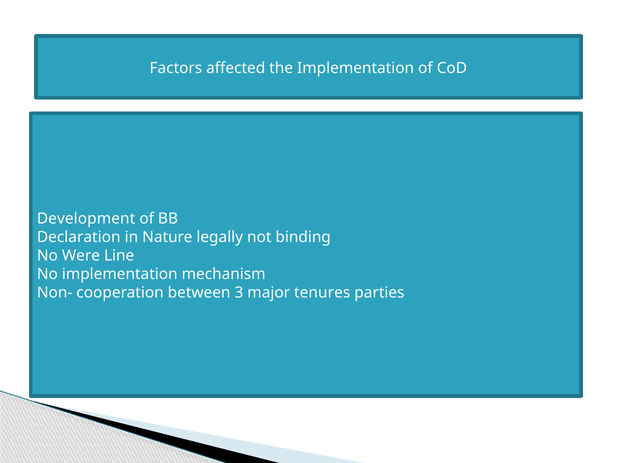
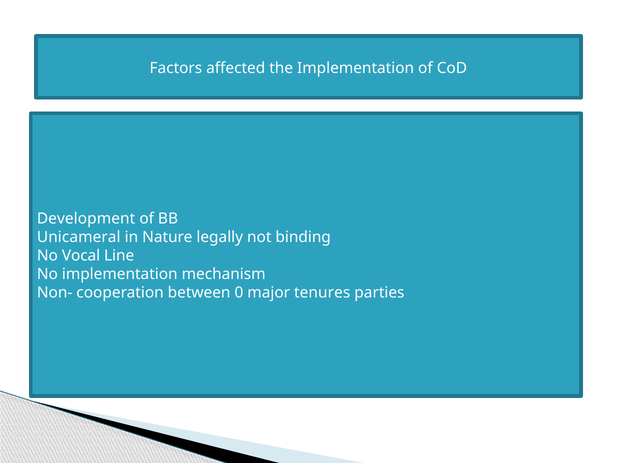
Declaration: Declaration -> Unicameral (79, 237)
Were: Were -> Vocal (81, 256)
3: 3 -> 0 (239, 293)
